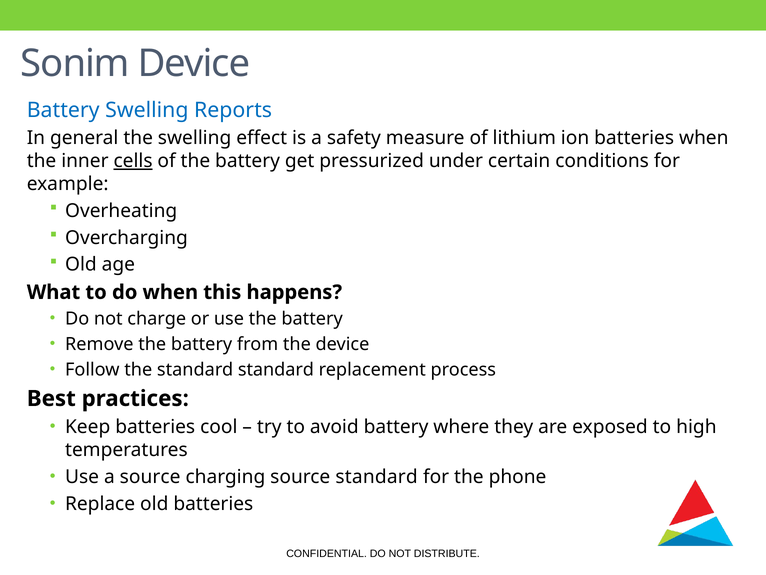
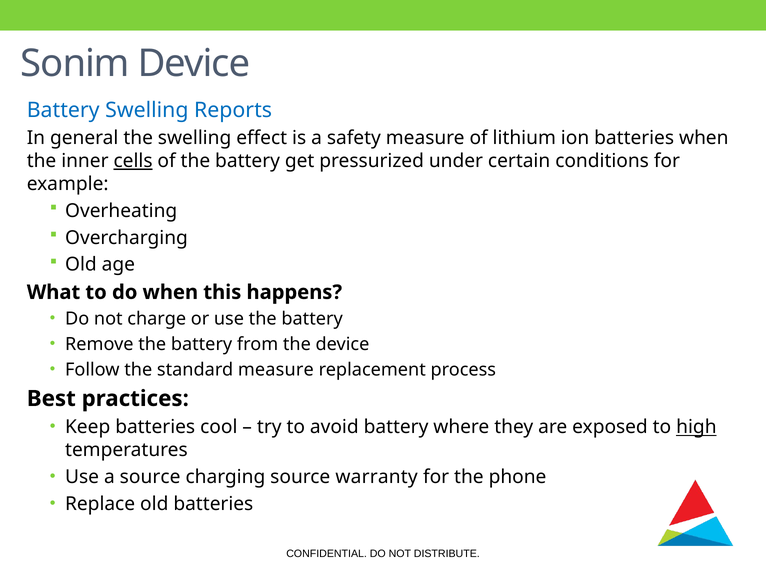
standard standard: standard -> measure (276, 369)
high underline: none -> present (696, 427)
source standard: standard -> warranty (377, 477)
